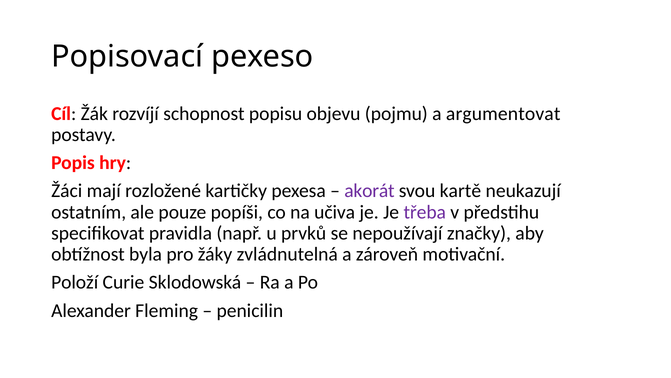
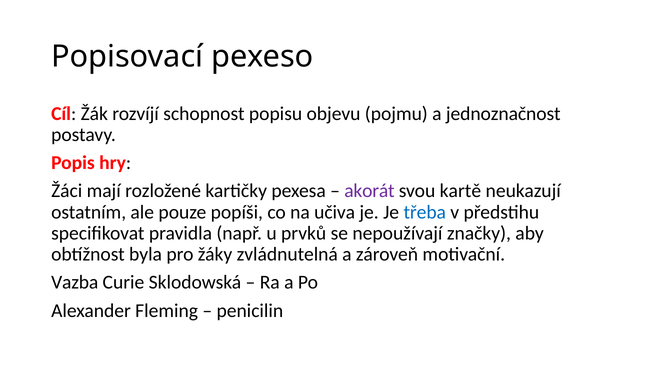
argumentovat: argumentovat -> jednoznačnost (503, 113)
třeba colour: purple -> blue (425, 212)
Položí: Položí -> Vazba (75, 282)
